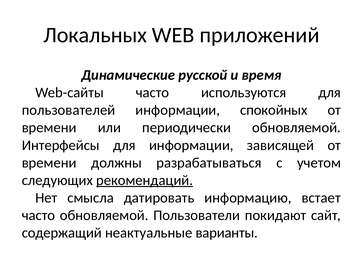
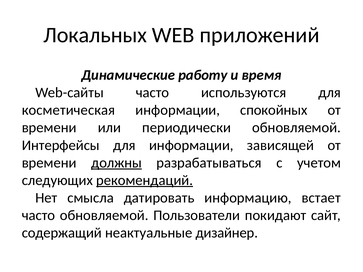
русской: русской -> работу (203, 75)
пользователей: пользователей -> косметическая (68, 110)
должны underline: none -> present (116, 163)
варианты: варианты -> дизайнер (227, 233)
